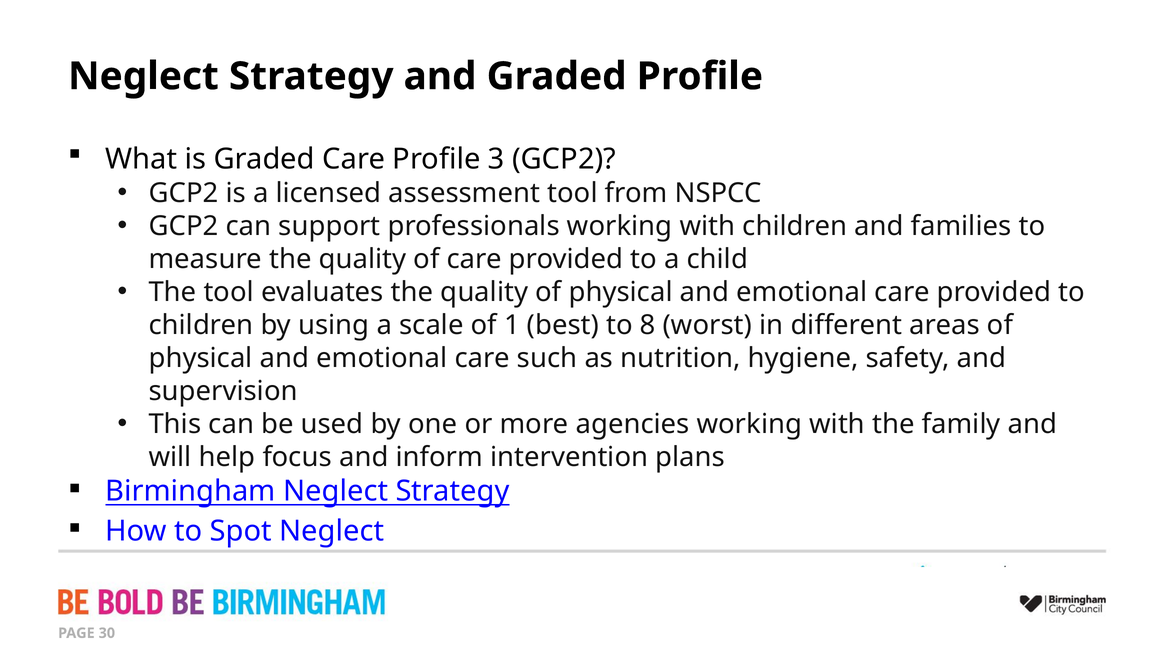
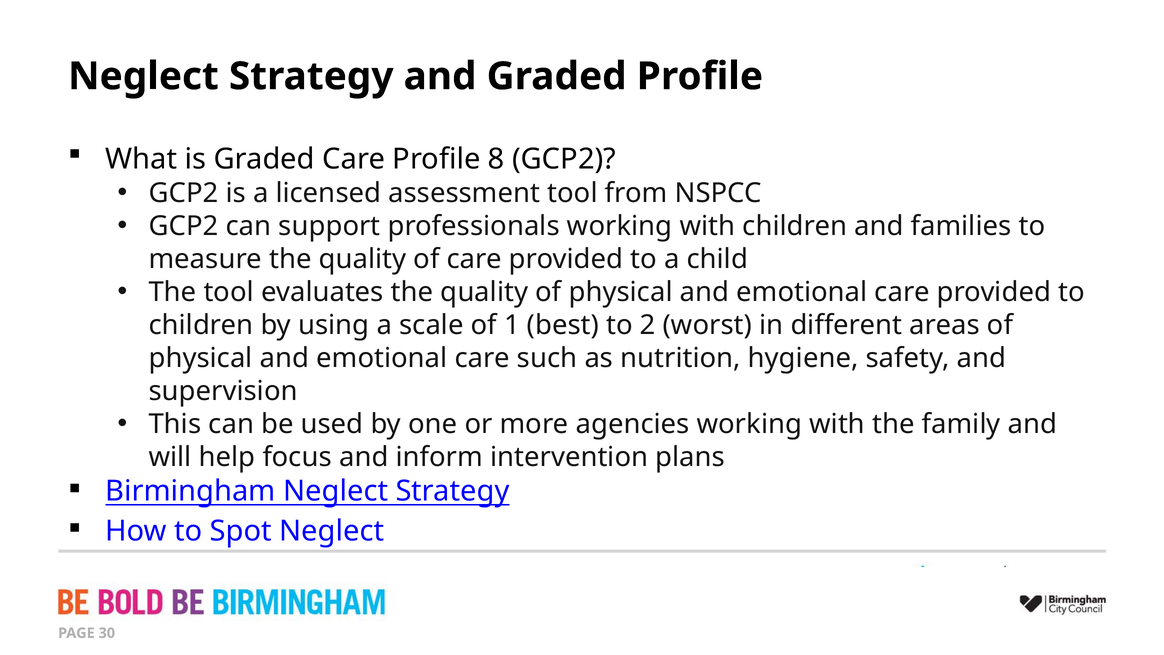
3: 3 -> 8 (496, 159)
8: 8 -> 2 (648, 325)
